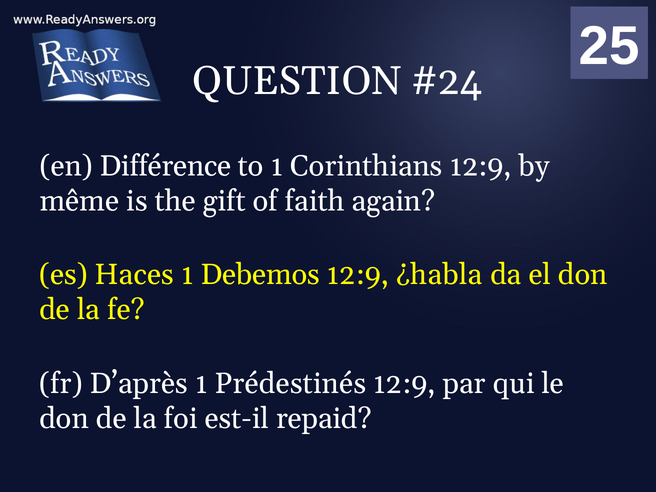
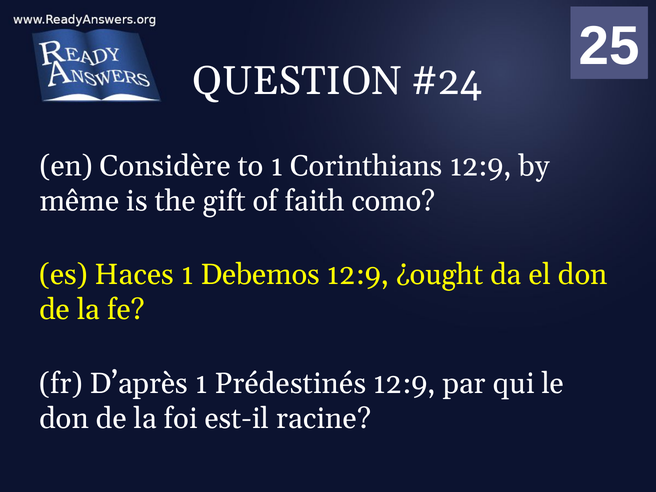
Différence: Différence -> Considère (165, 166)
again: again -> como (393, 201)
¿habla: ¿habla -> ¿ought (440, 275)
repaid: repaid -> racine (324, 419)
